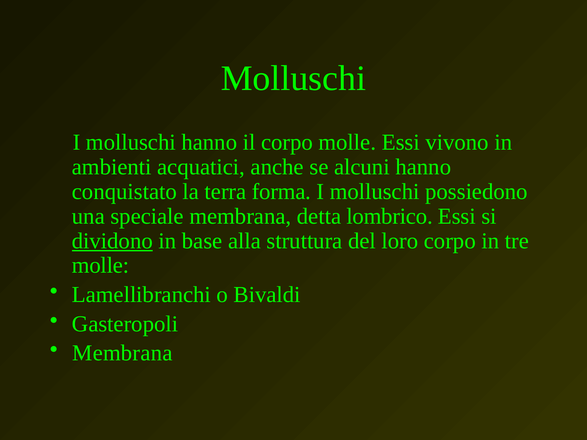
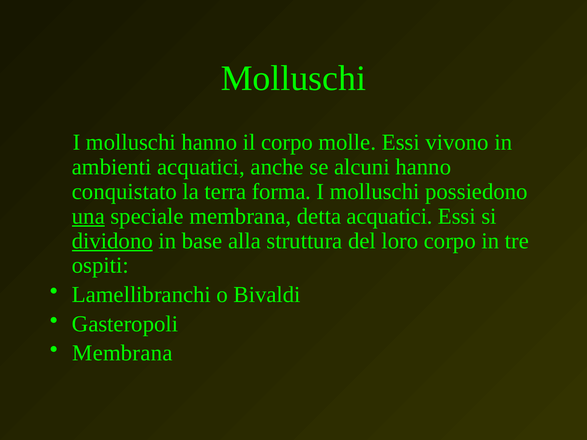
una underline: none -> present (88, 216)
detta lombrico: lombrico -> acquatici (390, 216)
molle: molle -> ospiti (100, 266)
